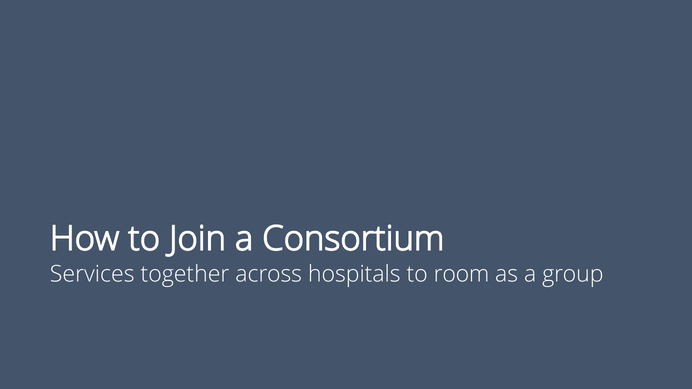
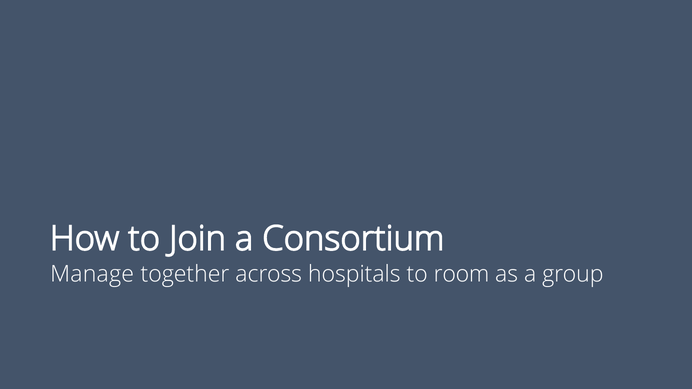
Services: Services -> Manage (92, 274)
